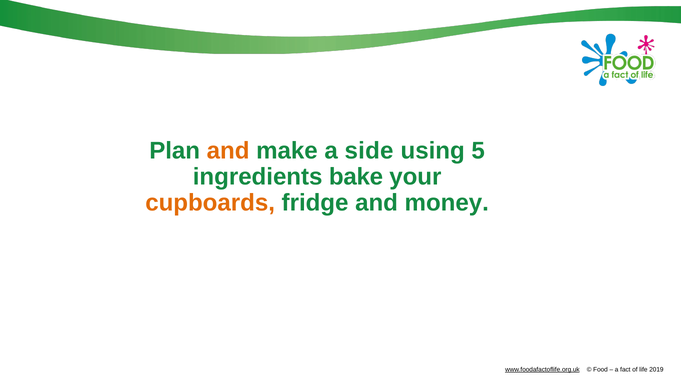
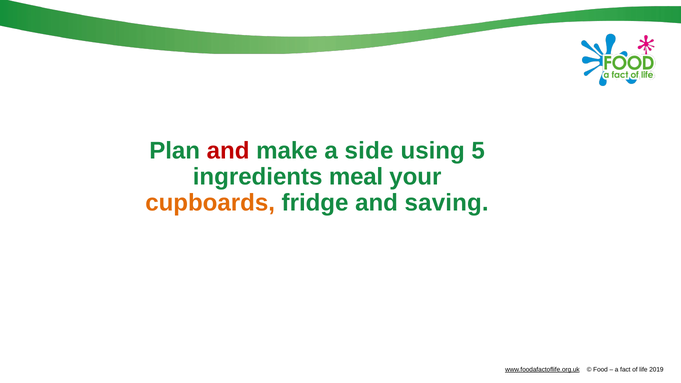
and colour: orange -> red (228, 151)
bake: bake -> meal (356, 177)
money: money -> saving (447, 203)
